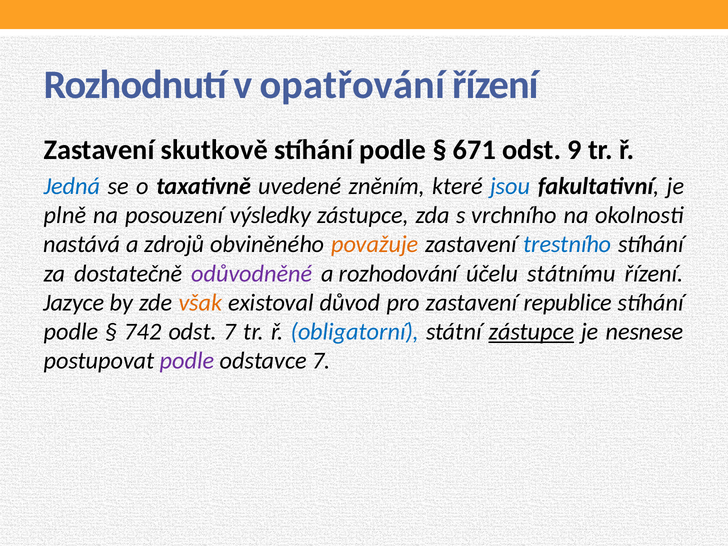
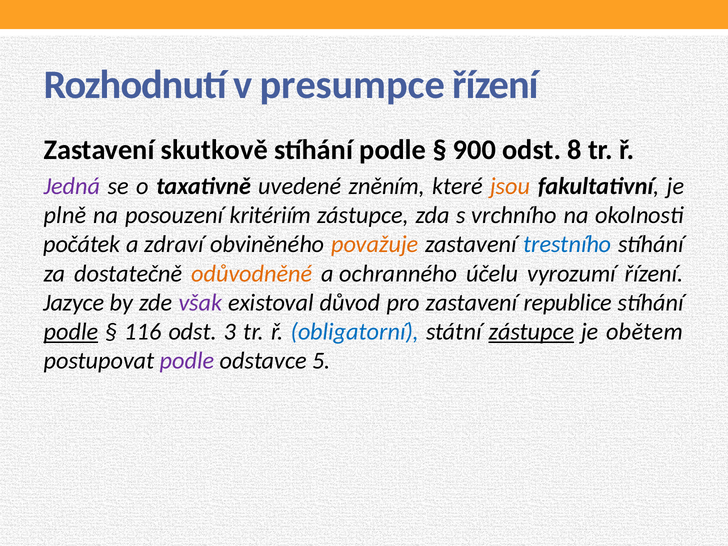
opatřování: opatřování -> presumpce (352, 85)
671: 671 -> 900 (474, 150)
9: 9 -> 8 (575, 150)
Jedná colour: blue -> purple (72, 186)
jsou colour: blue -> orange (510, 186)
výsledky: výsledky -> kritériím (270, 215)
nastává: nastává -> počátek (82, 244)
zdrojů: zdrojů -> zdraví (174, 244)
odůvodněné colour: purple -> orange (252, 274)
rozhodování: rozhodování -> ochranného (398, 274)
státnímu: státnímu -> vyrozumí (572, 274)
však colour: orange -> purple (200, 303)
podle underline: none -> present (71, 332)
742: 742 -> 116 (143, 332)
odst 7: 7 -> 3 (230, 332)
nesnese: nesnese -> obětem (644, 332)
odstavce 7: 7 -> 5 (321, 361)
